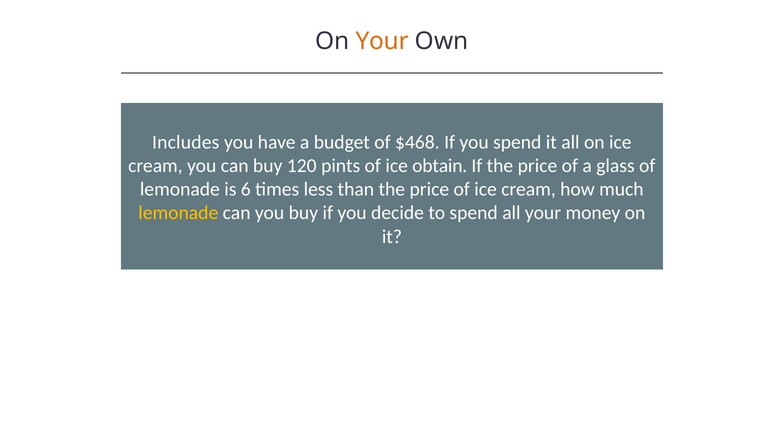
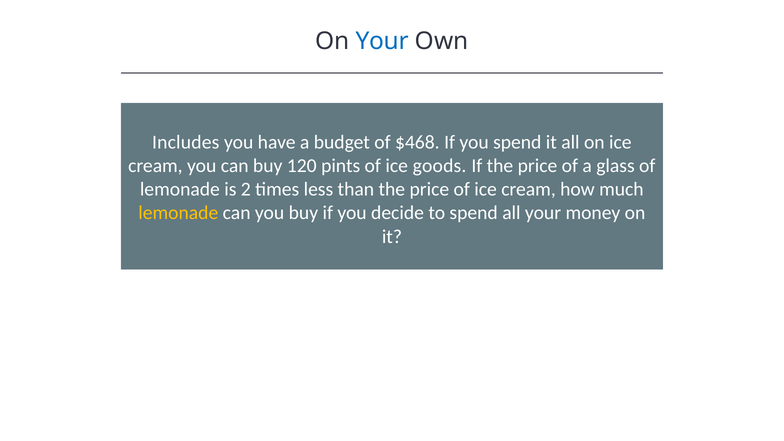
Your colour: orange -> blue (382, 41)
obtain: obtain -> goods (440, 166)
6: 6 -> 2 (246, 189)
